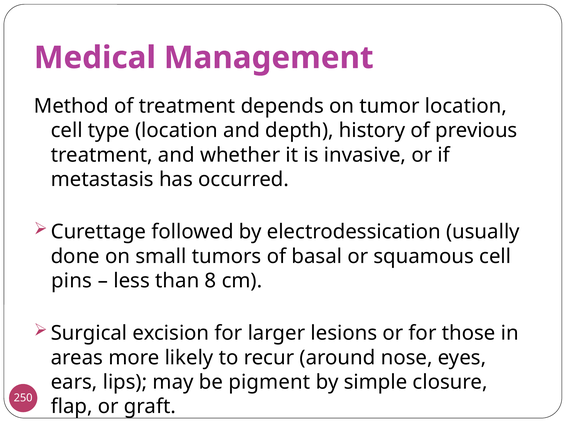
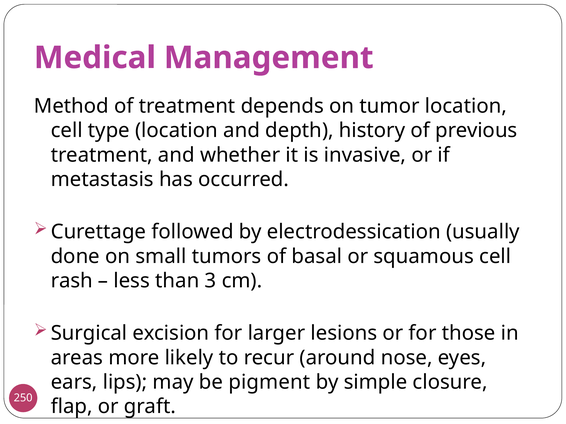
pins: pins -> rash (72, 281)
8: 8 -> 3 (210, 281)
